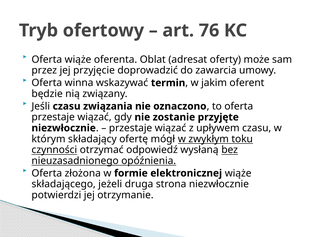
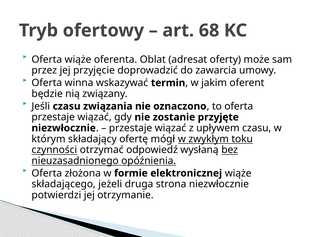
76: 76 -> 68 (209, 30)
